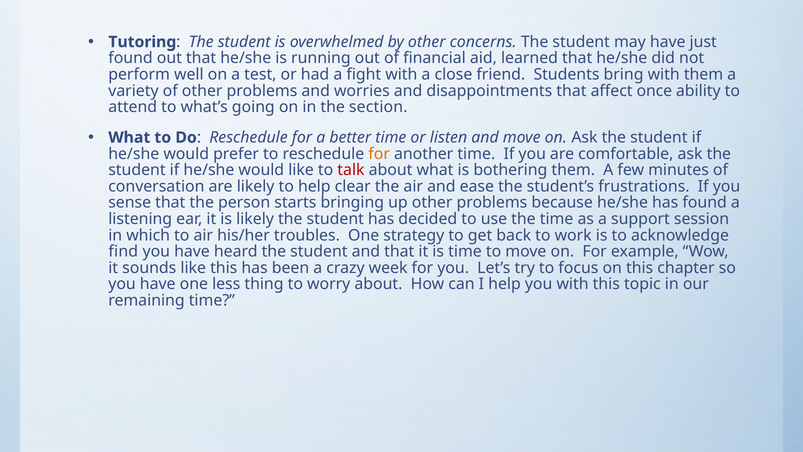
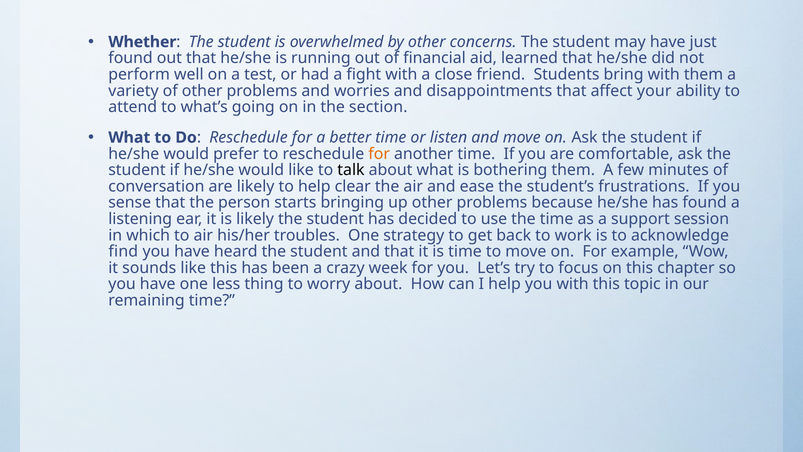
Tutoring: Tutoring -> Whether (142, 42)
once: once -> your (654, 91)
talk colour: red -> black (351, 170)
